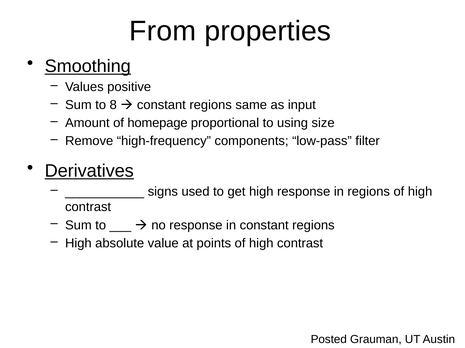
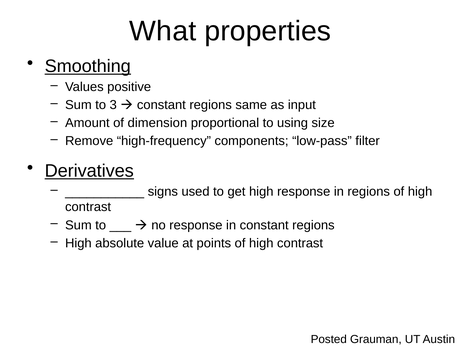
From: From -> What (163, 31)
8: 8 -> 3 (113, 105)
homepage: homepage -> dimension (157, 123)
